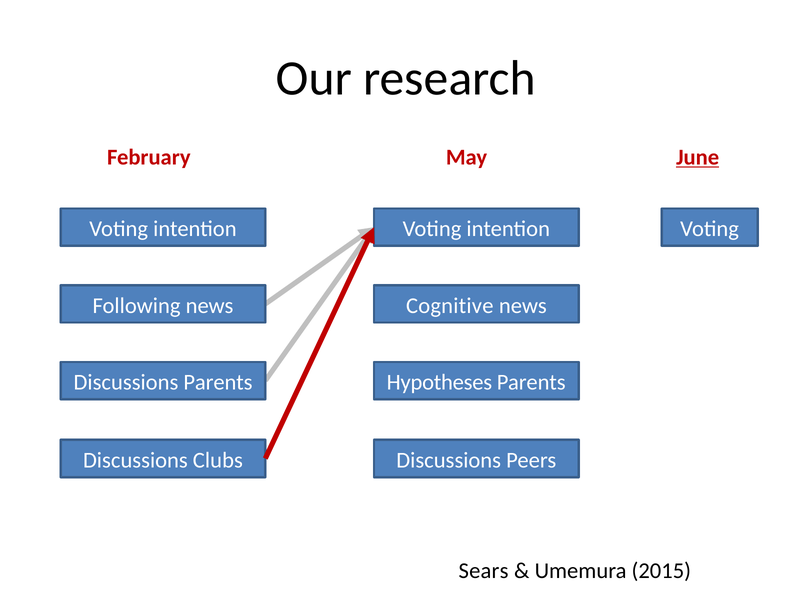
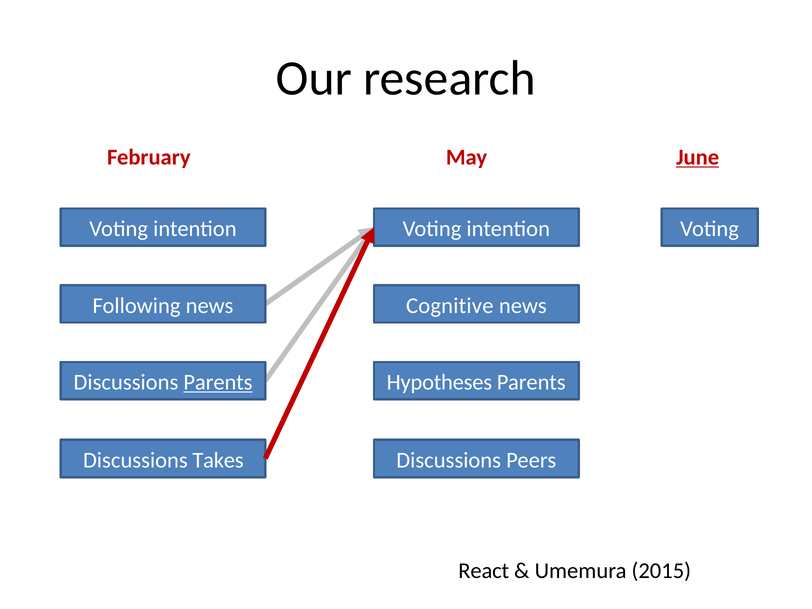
Parents underline: none -> present (218, 382)
Clubs: Clubs -> Takes (218, 460)
Sears: Sears -> React (484, 571)
